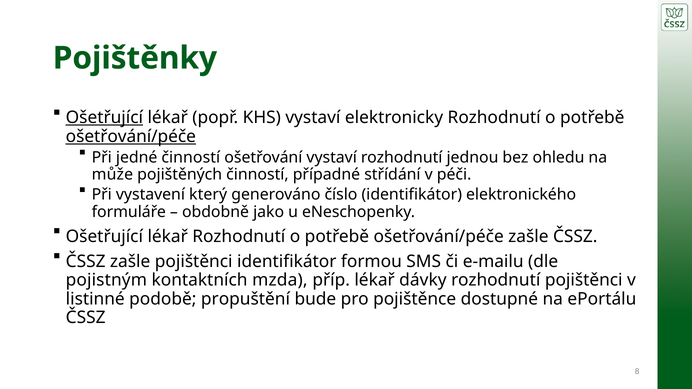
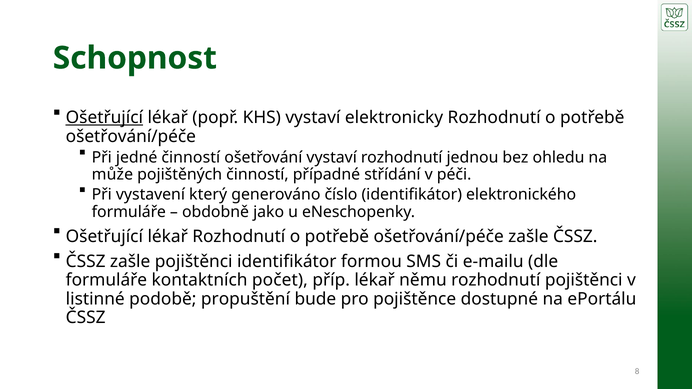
Pojištěnky: Pojištěnky -> Schopnost (135, 58)
ošetřování/péče underline: present -> none (131, 136)
pojistným: pojistným -> formuláře (106, 280)
mzda: mzda -> počet (280, 280)
dávky: dávky -> němu (423, 280)
